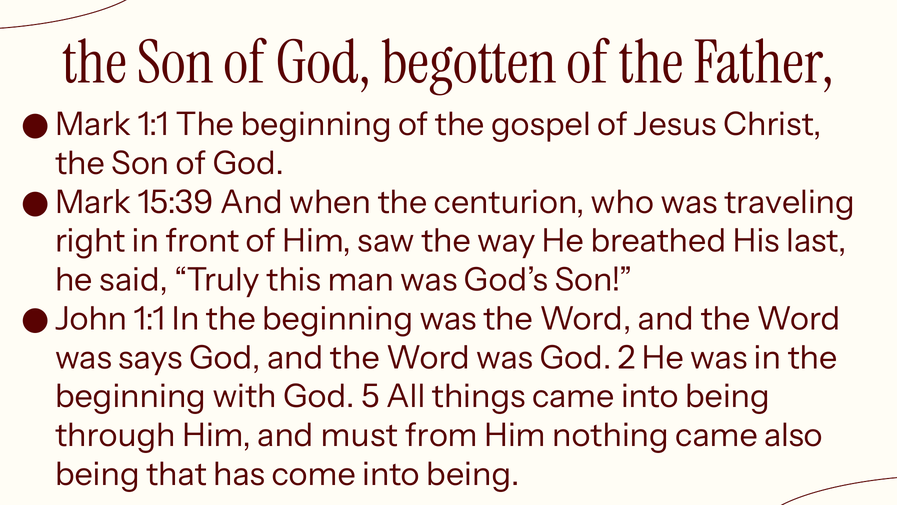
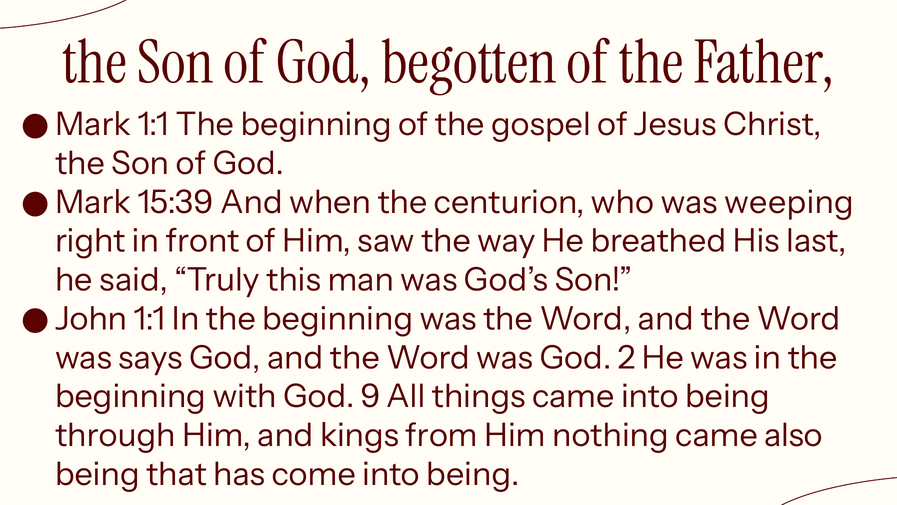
traveling: traveling -> weeping (789, 202)
5: 5 -> 9 (371, 396)
must: must -> kings (360, 435)
